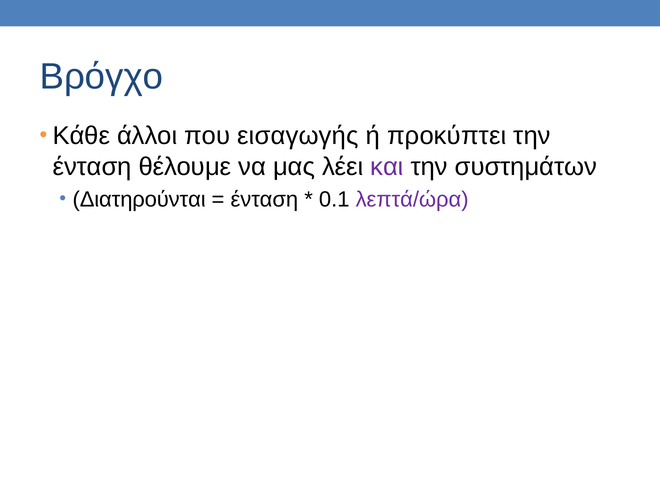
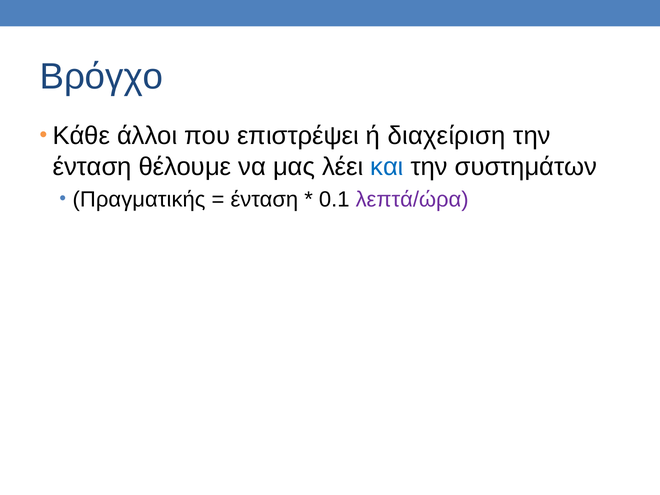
εισαγωγής: εισαγωγής -> επιστρέψει (298, 136)
προκύπτει: προκύπτει -> διαχείριση (447, 136)
και colour: purple -> blue (387, 167)
Διατηρούνται: Διατηρούνται -> Πραγματικής (139, 200)
